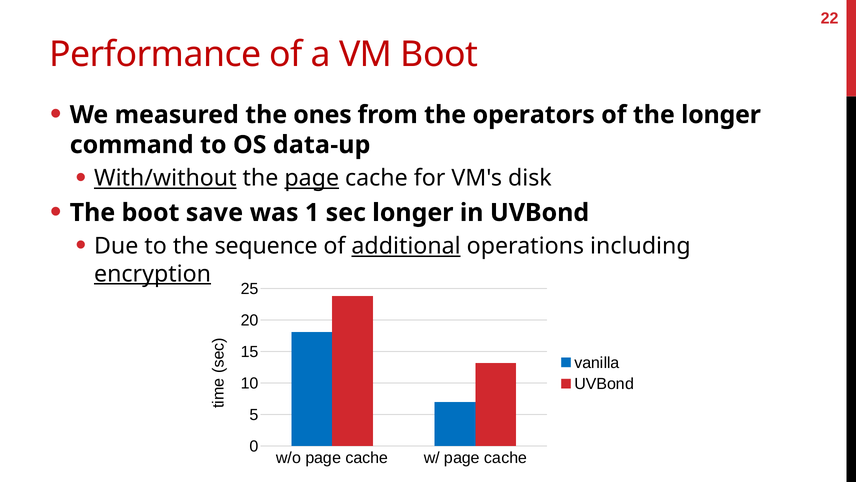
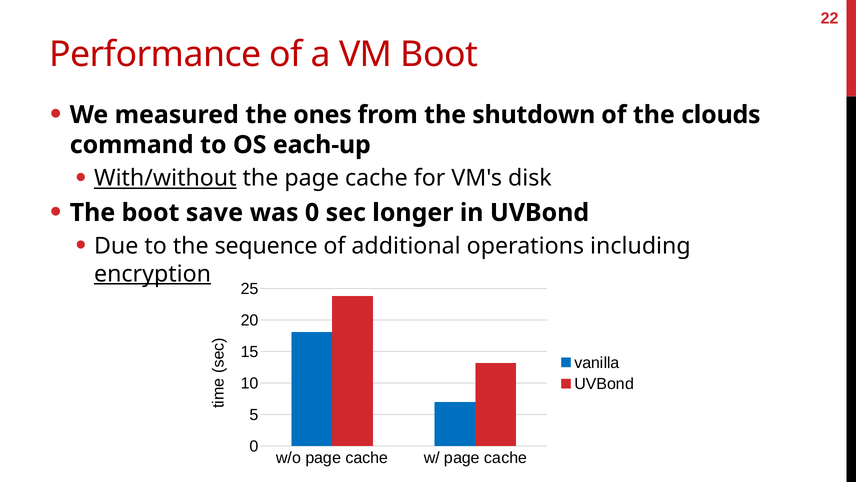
operators: operators -> shutdown (534, 115)
the longer: longer -> clouds (721, 115)
data-up: data-up -> each-up (322, 145)
page underline: present -> none (312, 178)
was 1: 1 -> 0 (312, 212)
additional underline: present -> none (406, 246)
